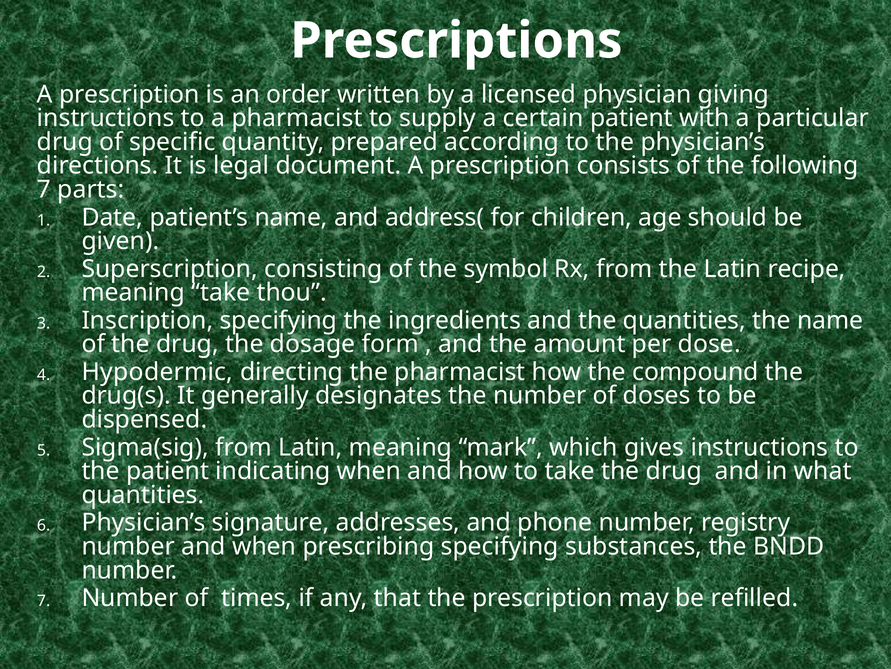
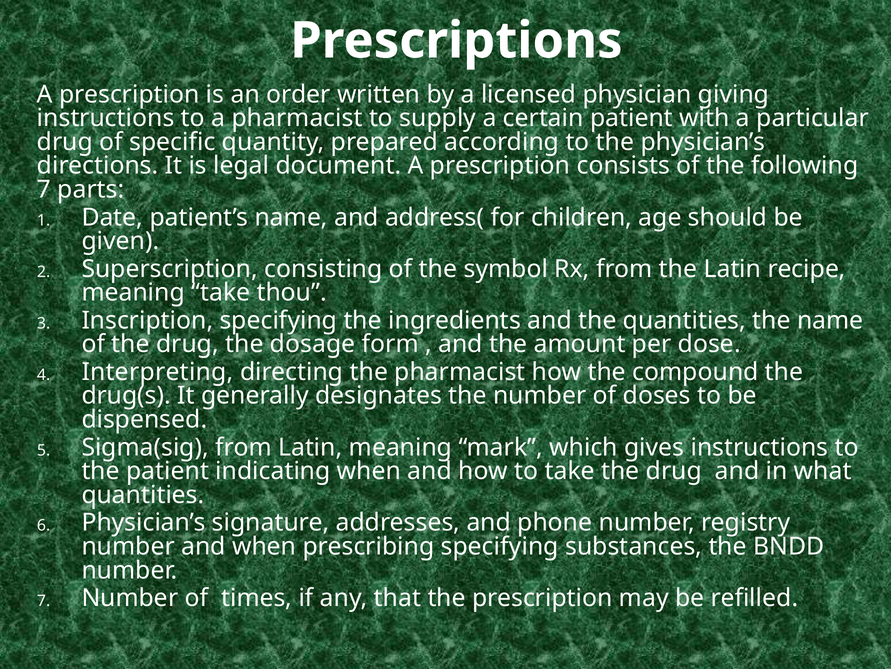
Hypodermic: Hypodermic -> Interpreting (157, 372)
